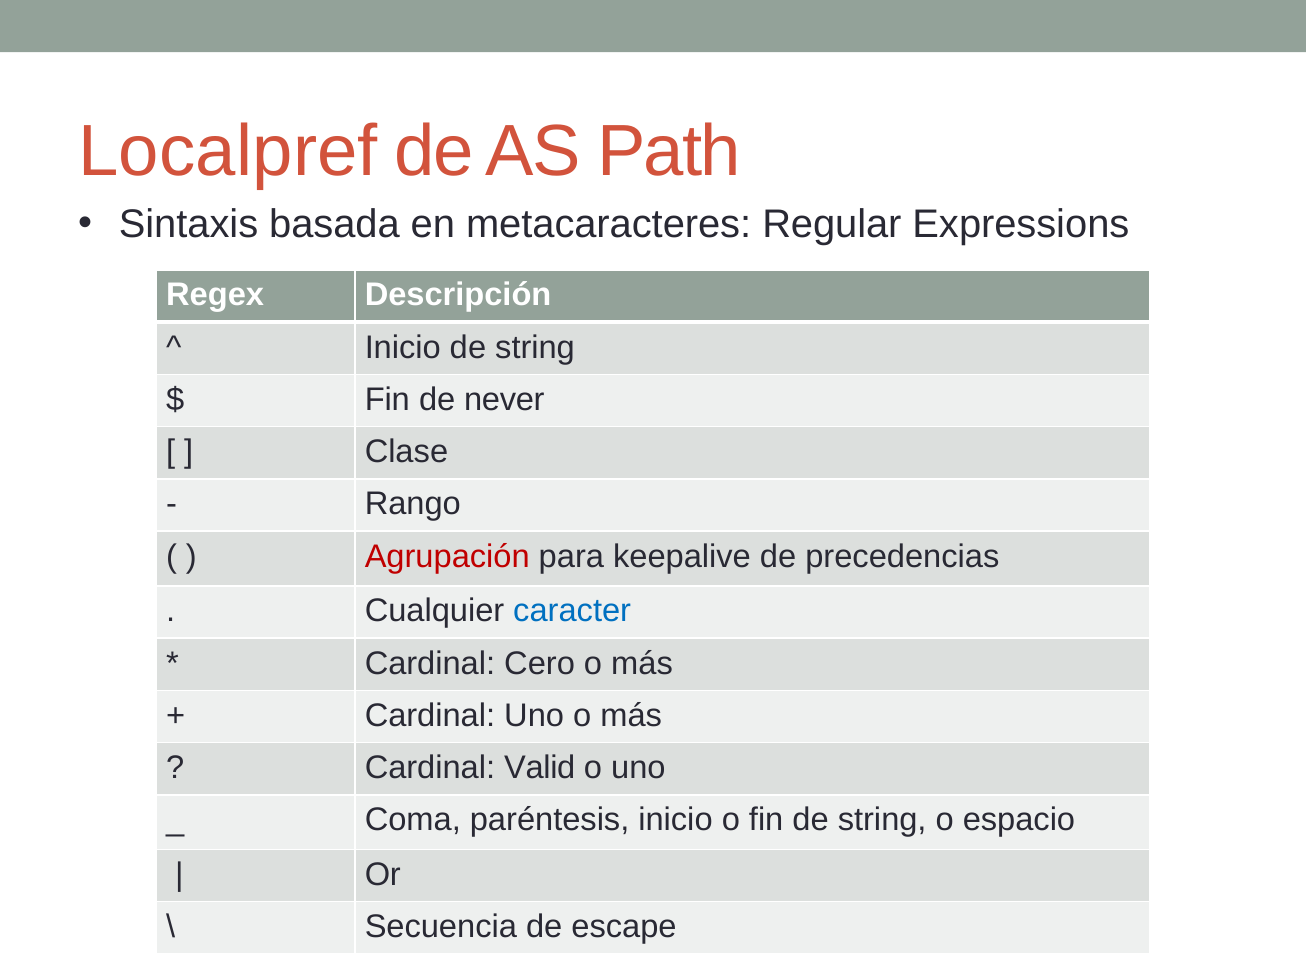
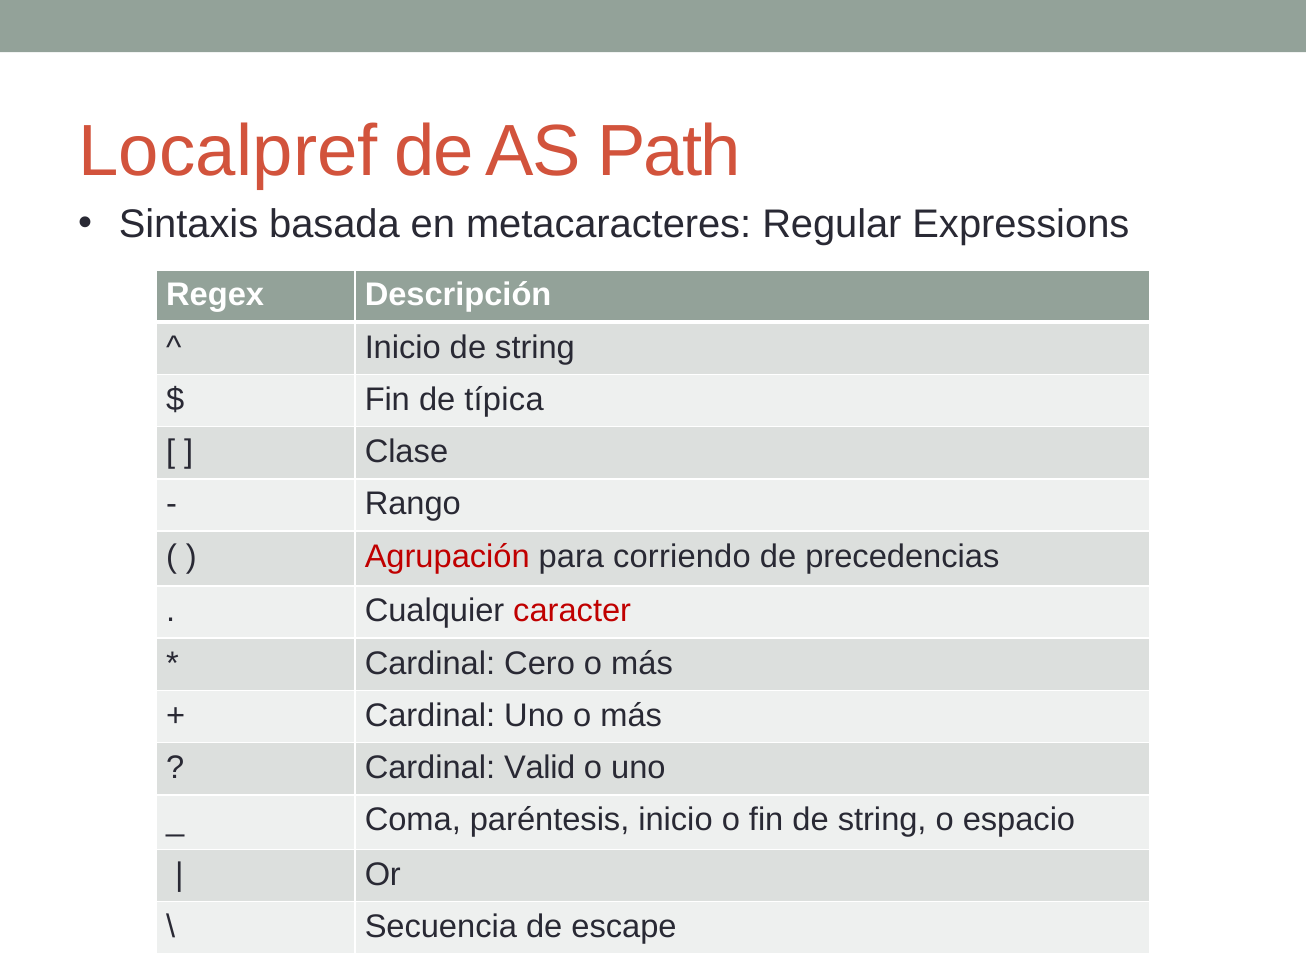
never: never -> típica (504, 400)
keepalive: keepalive -> corriendo (682, 557)
caracter colour: blue -> red (572, 611)
